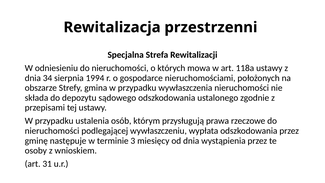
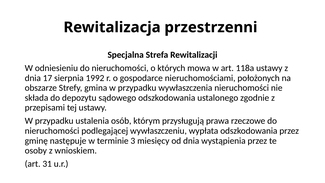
34: 34 -> 17 (48, 78)
1994: 1994 -> 1992 (95, 78)
